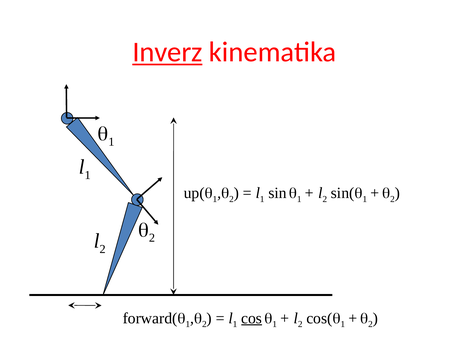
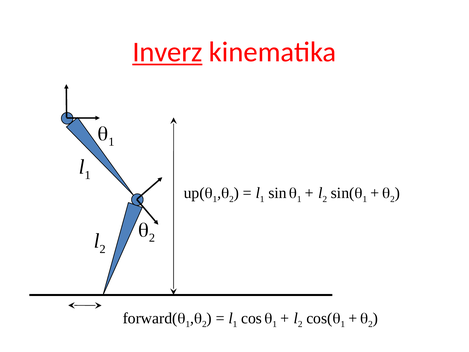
cos underline: present -> none (252, 318)
